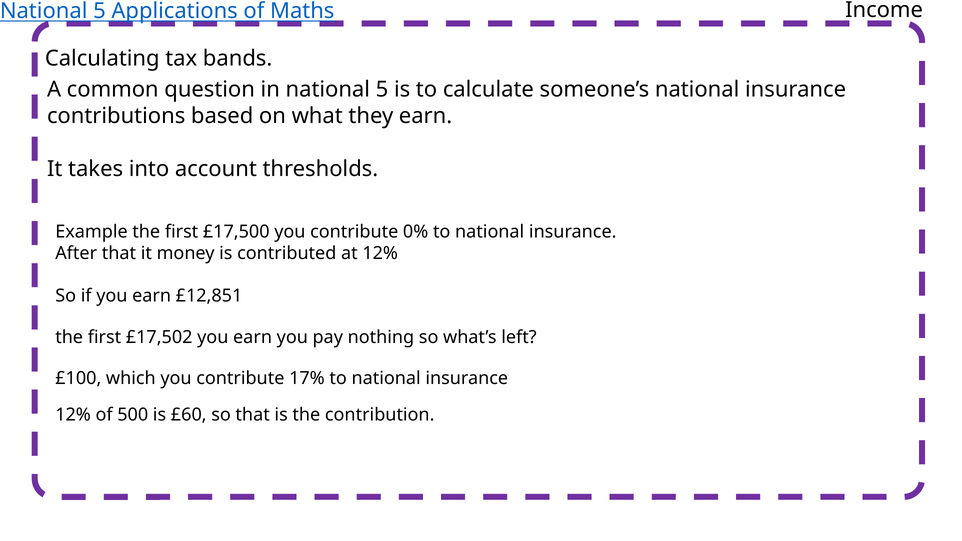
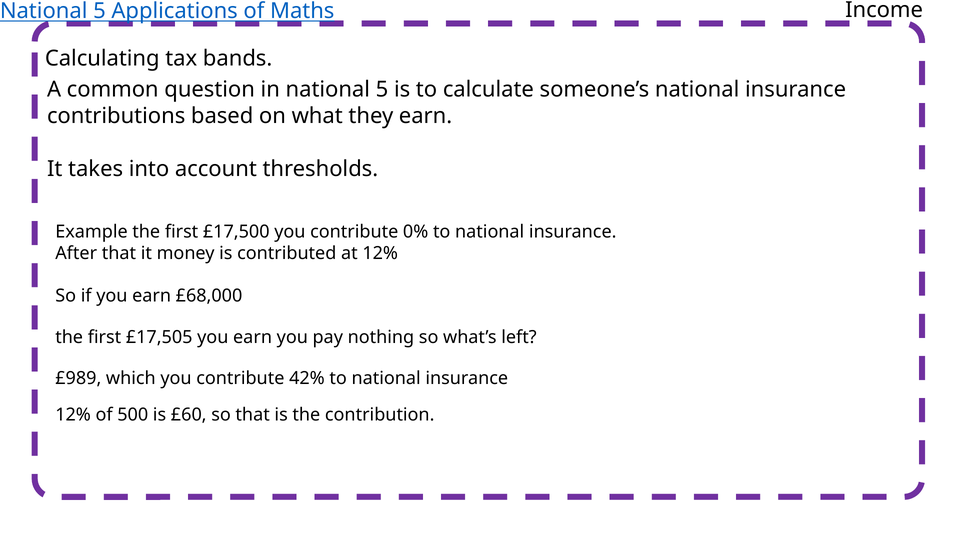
£12,851: £12,851 -> £68,000 (209, 296)
£17,502: £17,502 -> £17,505 (159, 337)
£100: £100 -> £989 (78, 378)
17%: 17% -> 42% (307, 378)
